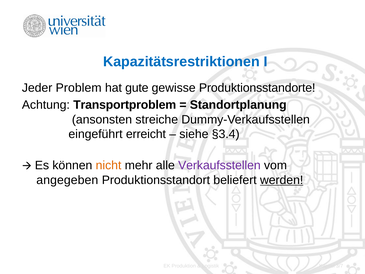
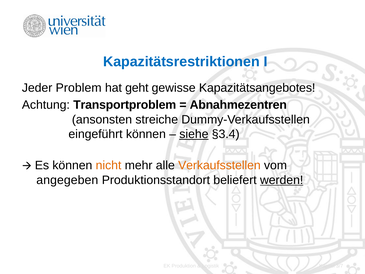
gute: gute -> geht (137, 88)
Produktionsstandorte: Produktionsstandorte -> Kapazitätsangebotes (257, 88)
Standortplanung: Standortplanung -> Abnahmezentren (238, 105)
eingeführt erreicht: erreicht -> können (146, 134)
siehe underline: none -> present (194, 134)
Verkaufsstellen colour: purple -> orange (219, 165)
